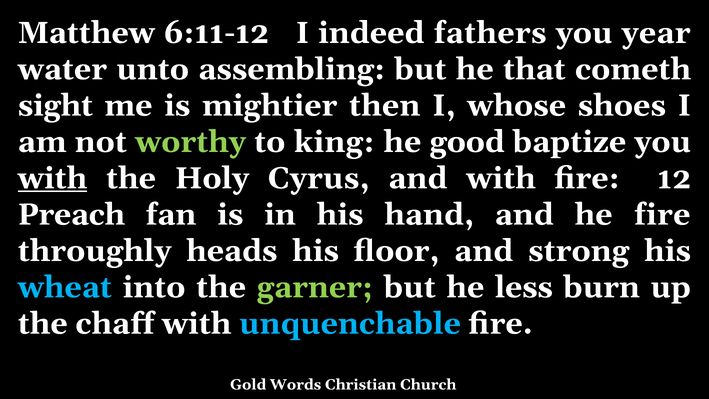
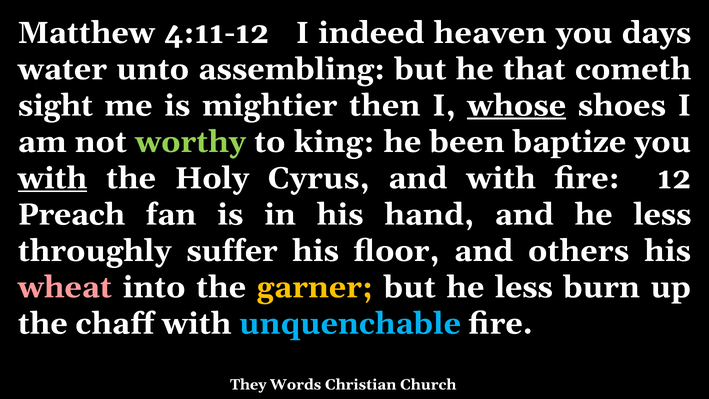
6:11-12: 6:11-12 -> 4:11-12 (216, 33)
fathers: fathers -> heaven (490, 33)
year: year -> days (656, 33)
whose underline: none -> present (517, 106)
good: good -> been (467, 142)
and he fire: fire -> less (662, 215)
heads: heads -> suffer (232, 251)
strong: strong -> others (579, 251)
wheat colour: light blue -> pink (65, 287)
garner colour: light green -> yellow (315, 287)
Gold: Gold -> They (248, 384)
